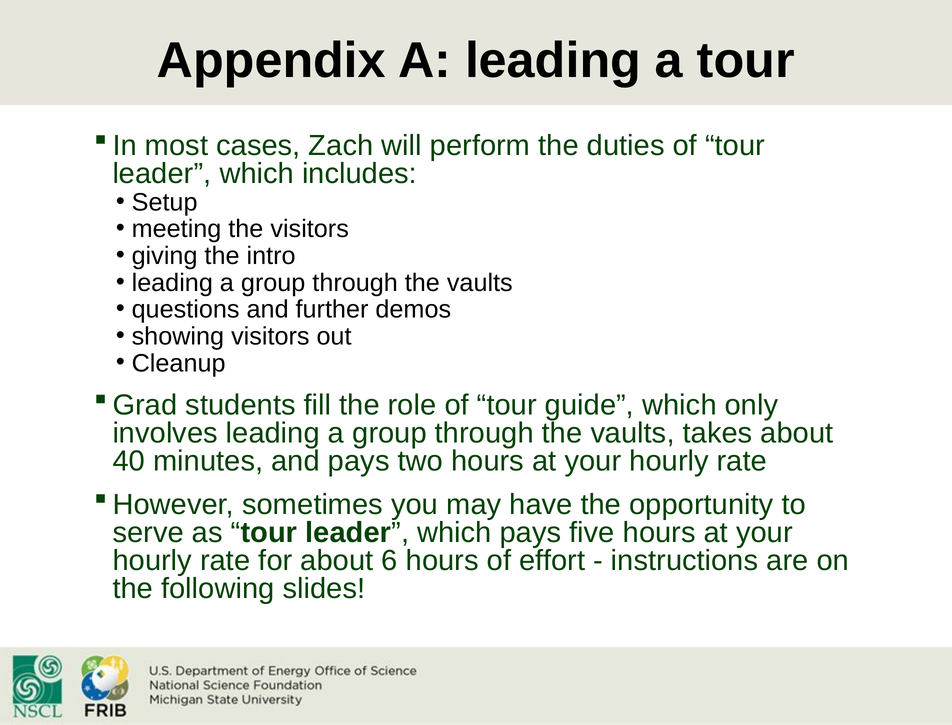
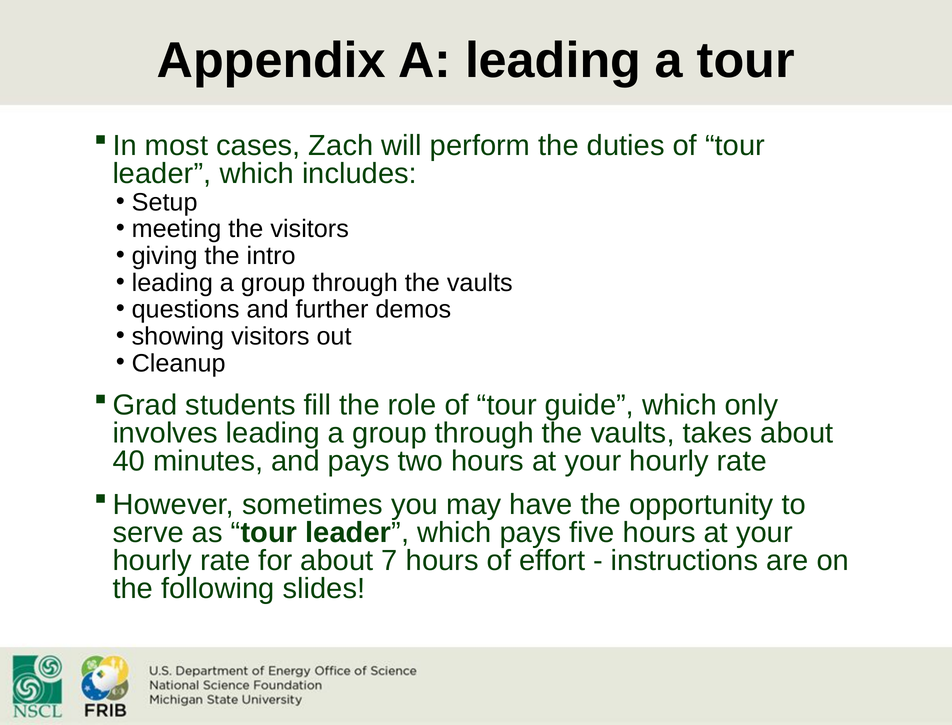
6: 6 -> 7 (390, 561)
